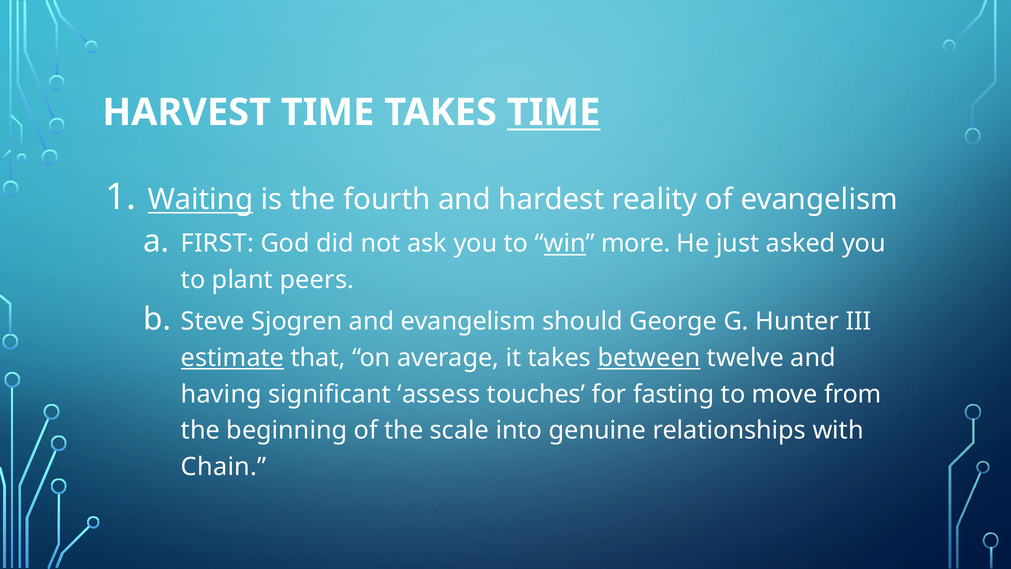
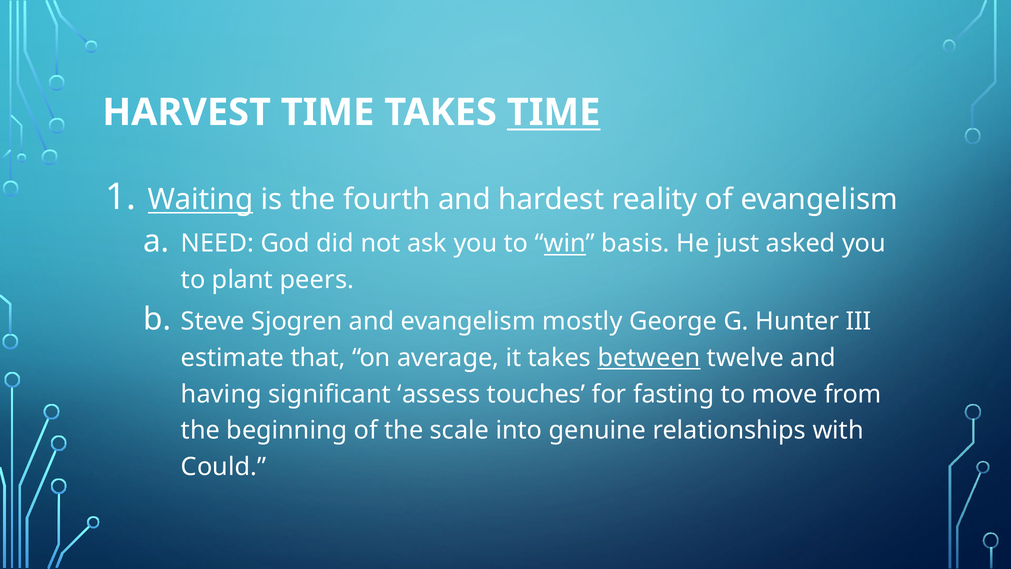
FIRST: FIRST -> NEED (217, 243)
more: more -> basis (636, 243)
should: should -> mostly (582, 321)
estimate underline: present -> none (233, 358)
Chain: Chain -> Could (224, 467)
